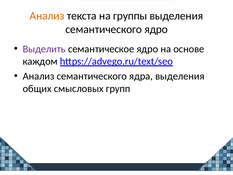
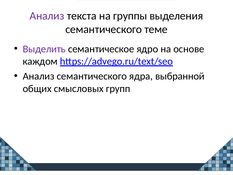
Анализ colour: orange -> purple (47, 16)
семантического ядро: ядро -> теме (156, 29)
ядра выделения: выделения -> выбранной (180, 76)
